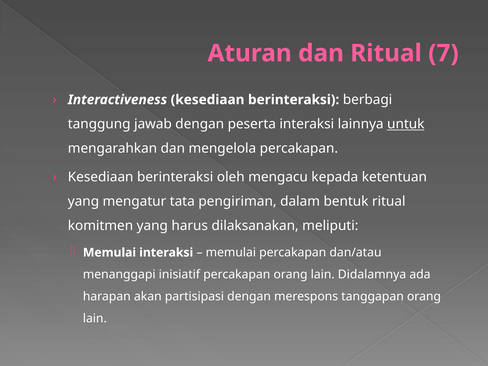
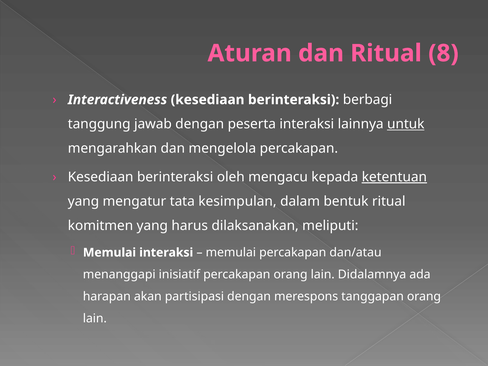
7: 7 -> 8 (443, 53)
ketentuan underline: none -> present (394, 177)
pengiriman: pengiriman -> kesimpulan (237, 201)
